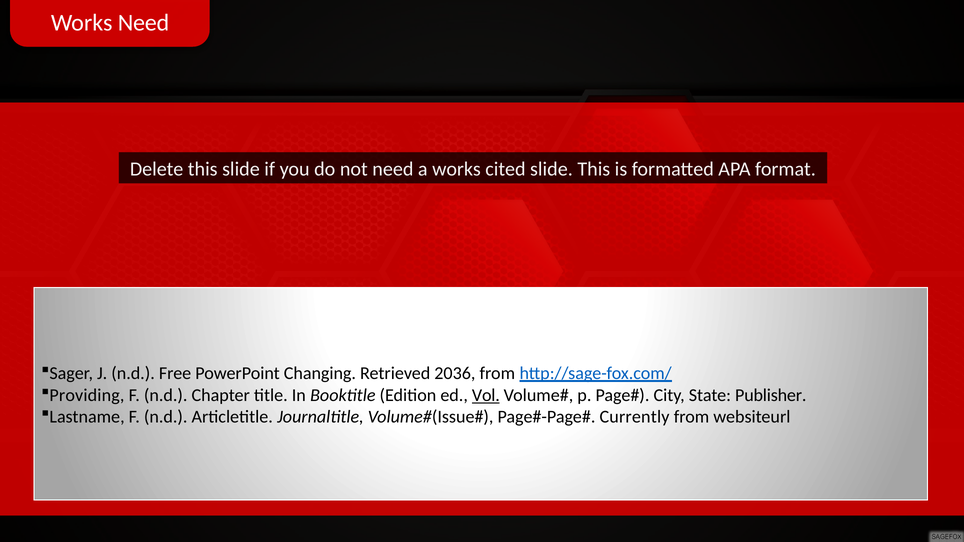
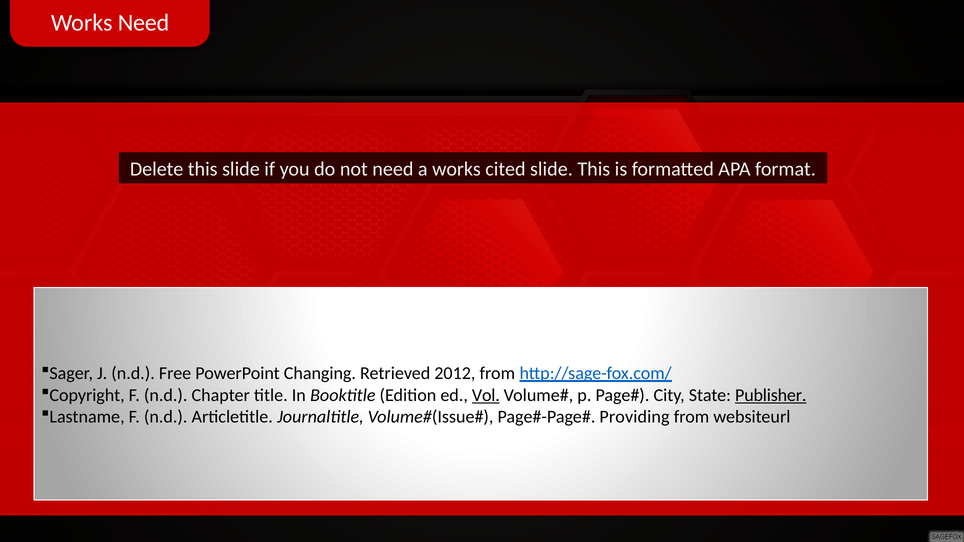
2036: 2036 -> 2012 (455, 373)
Providing: Providing -> Copyright (87, 395)
Publisher underline: none -> present (771, 395)
Currently: Currently -> Providing (635, 417)
